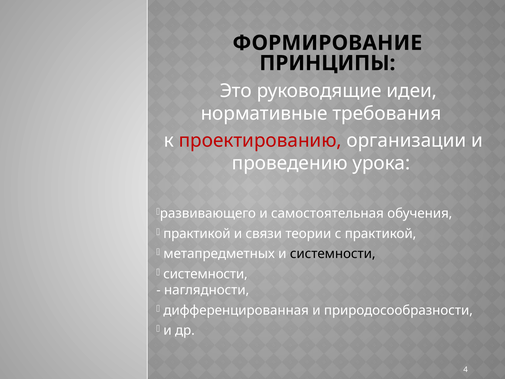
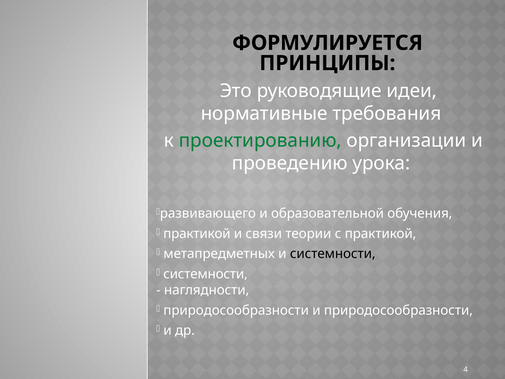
ФОРМИРОВАНИЕ: ФОРМИРОВАНИЕ -> ФОРМУЛИРУЕТСЯ (327, 43)
проектированию colour: red -> green (260, 140)
самостоятельная: самостоятельная -> образовательной (327, 213)
дифференцированная: дифференцированная -> природосообразности (236, 310)
